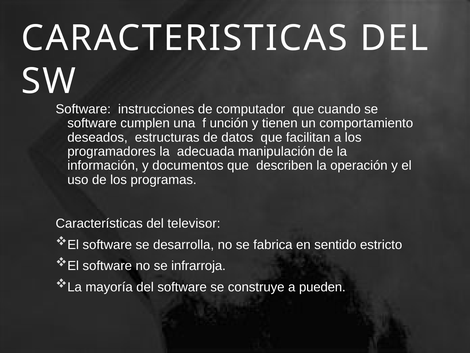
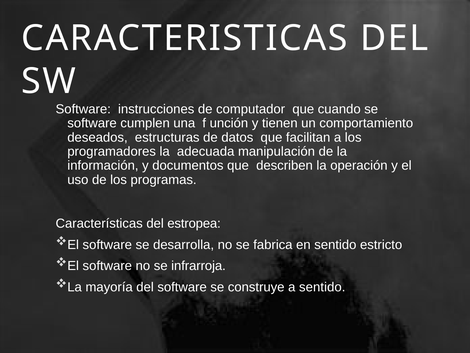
televisor: televisor -> estropea (194, 223)
a pueden: pueden -> sentido (322, 287)
